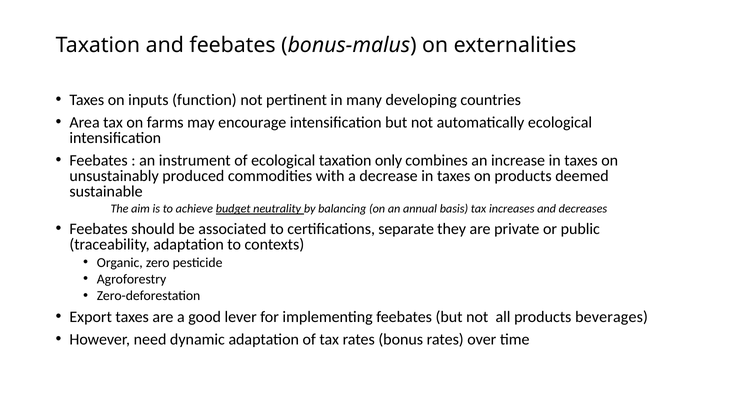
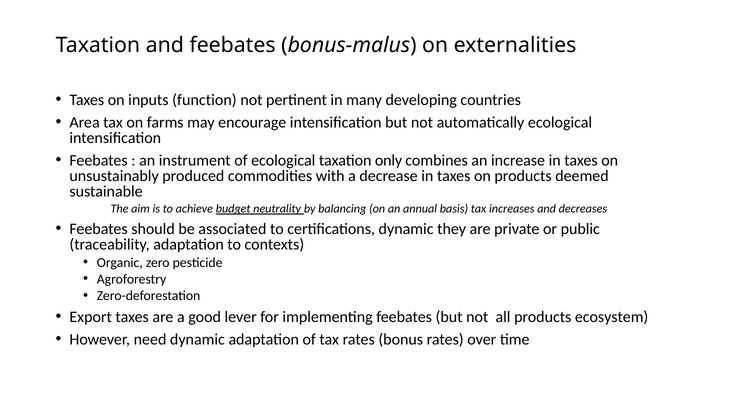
certifications separate: separate -> dynamic (406, 229)
beverages: beverages -> ecosystem (612, 317)
